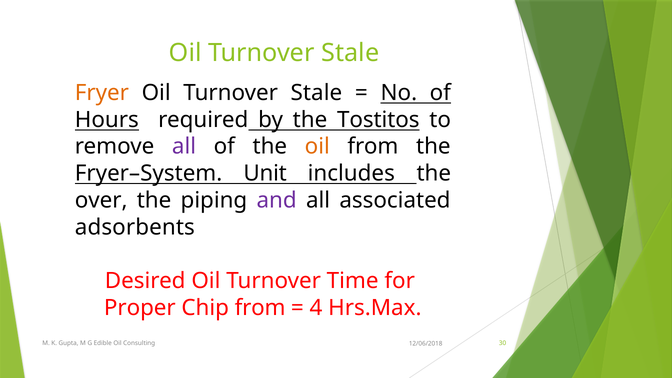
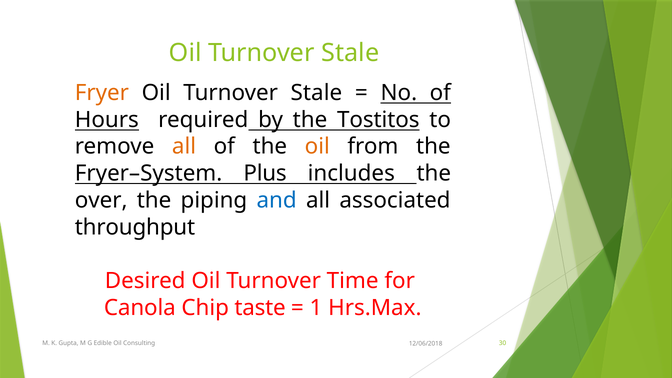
all colour: purple -> orange (184, 147)
Unit: Unit -> Plus (265, 173)
and colour: purple -> blue (277, 200)
adsorbents: adsorbents -> throughput (135, 227)
Proper: Proper -> Canola (140, 308)
Chip from: from -> taste (260, 308)
4: 4 -> 1 (316, 308)
